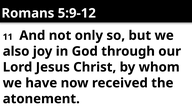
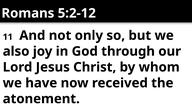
5:9-12: 5:9-12 -> 5:2-12 (77, 13)
